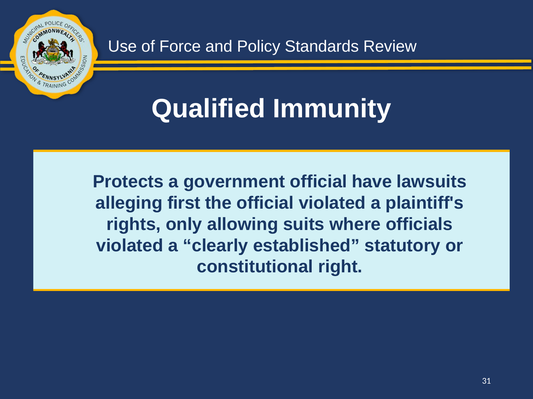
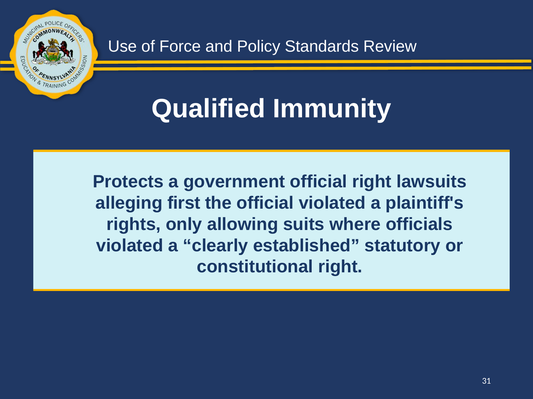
official have: have -> right (372, 182)
